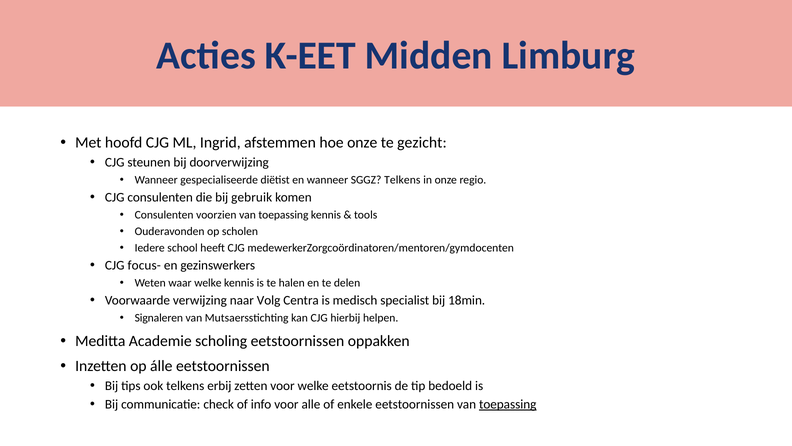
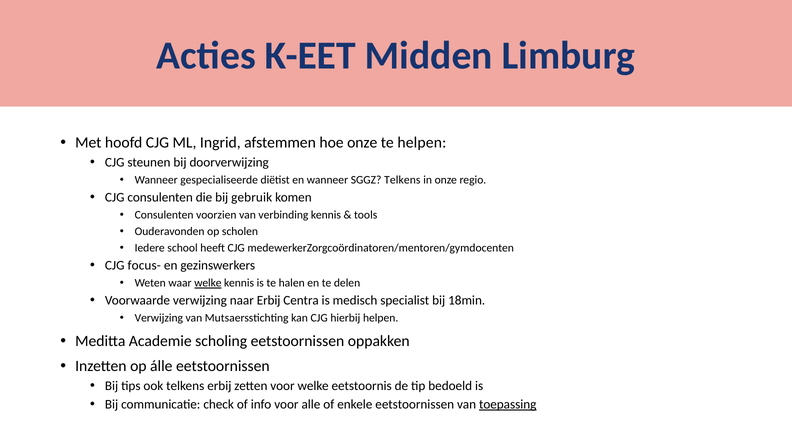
te gezicht: gezicht -> helpen (422, 142)
voorzien van toepassing: toepassing -> verbinding (283, 215)
welke underline: none -> present (208, 283)
naar Volg: Volg -> Erbij (269, 300)
Signaleren: Signaleren -> Verwijzing (159, 318)
